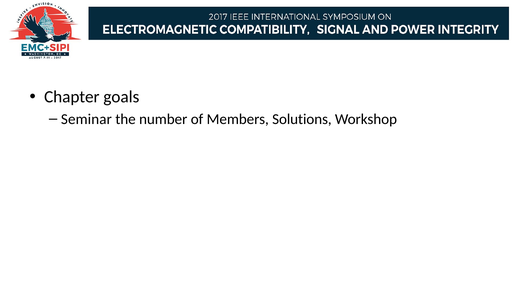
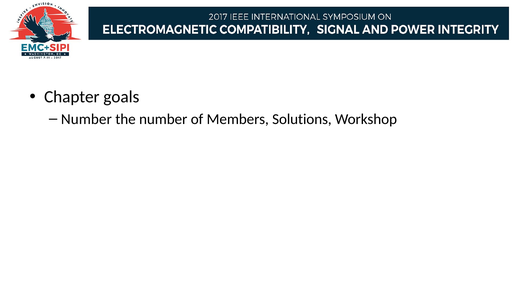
Seminar: Seminar -> Number (86, 119)
